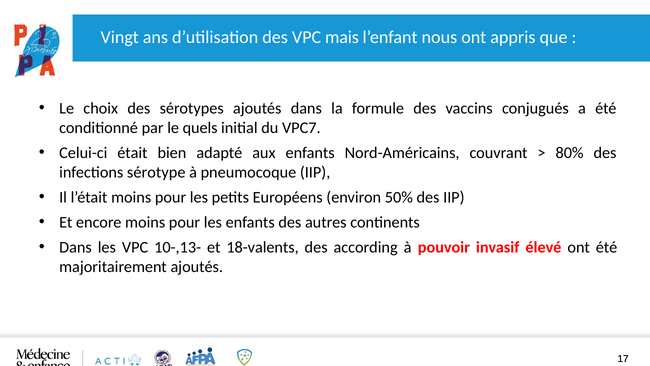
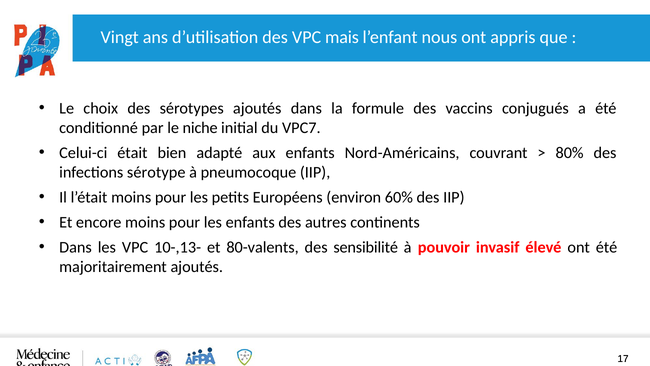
quels: quels -> niche (200, 128)
50%: 50% -> 60% (399, 197)
18-valents: 18-valents -> 80-valents (263, 247)
according: according -> sensibilité (366, 247)
